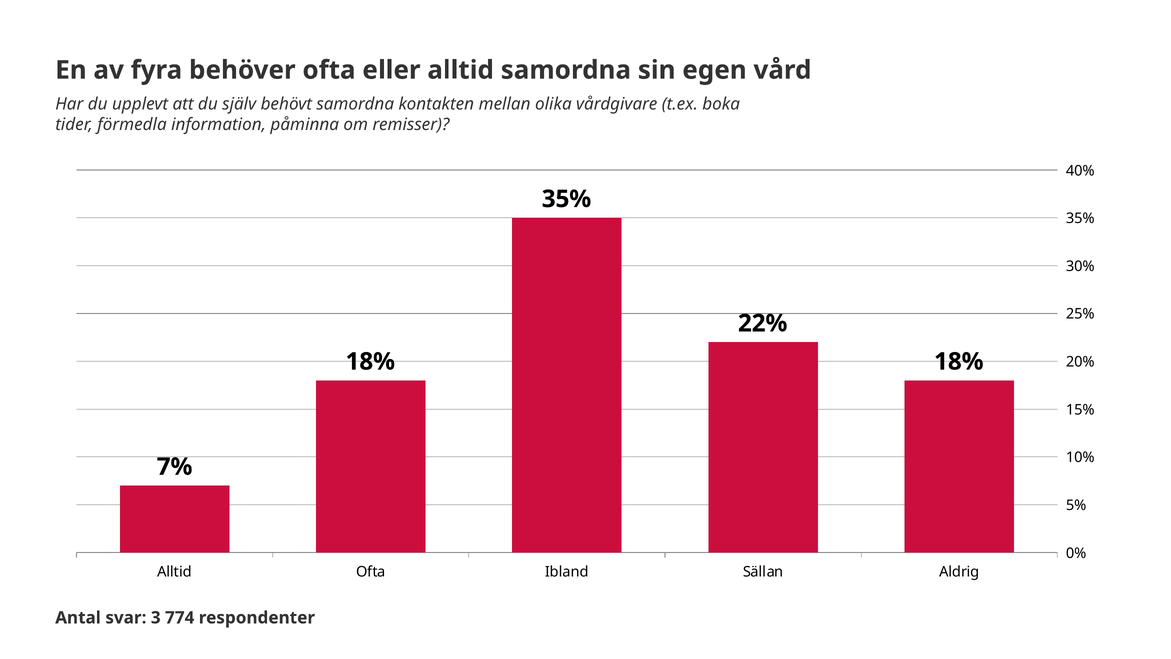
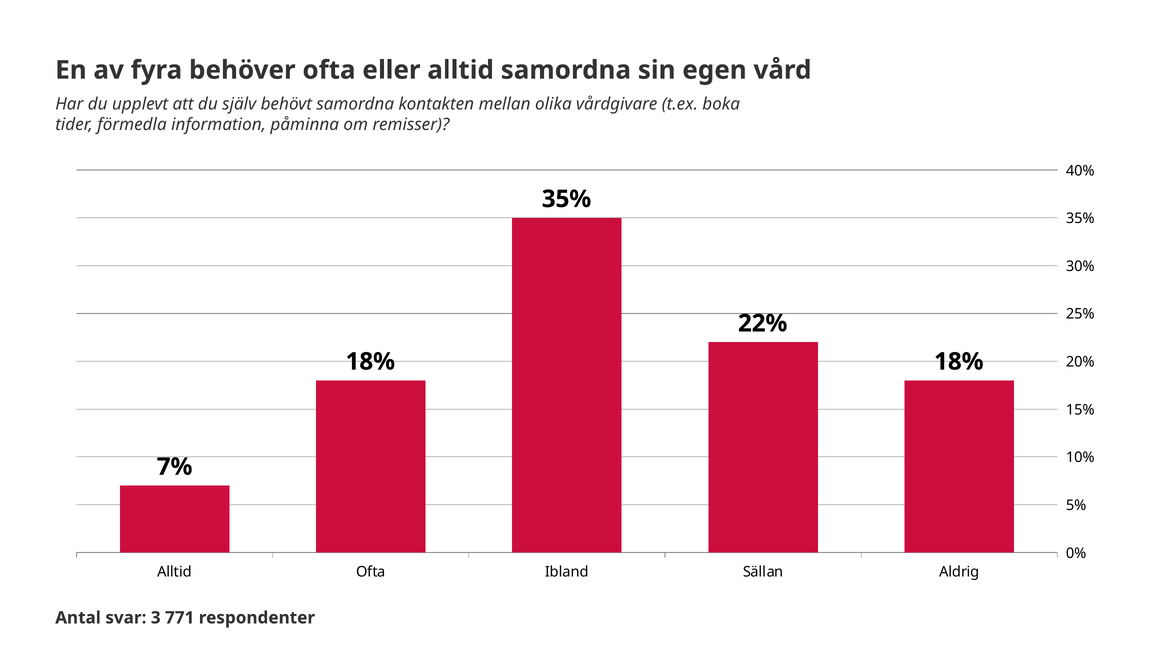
774: 774 -> 771 (180, 617)
